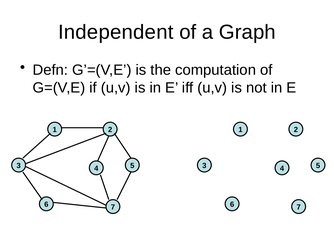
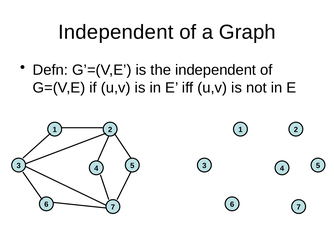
the computation: computation -> independent (216, 70)
